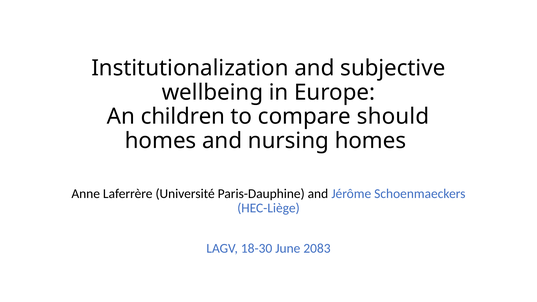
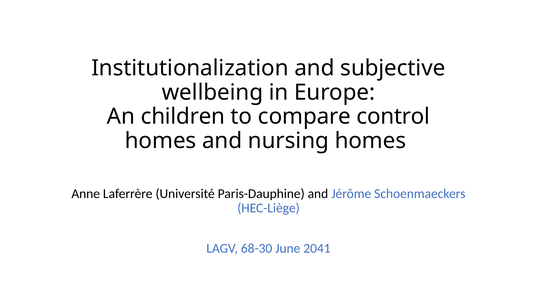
should: should -> control (393, 117)
18-30: 18-30 -> 68-30 (257, 248)
2083: 2083 -> 2041 (317, 248)
